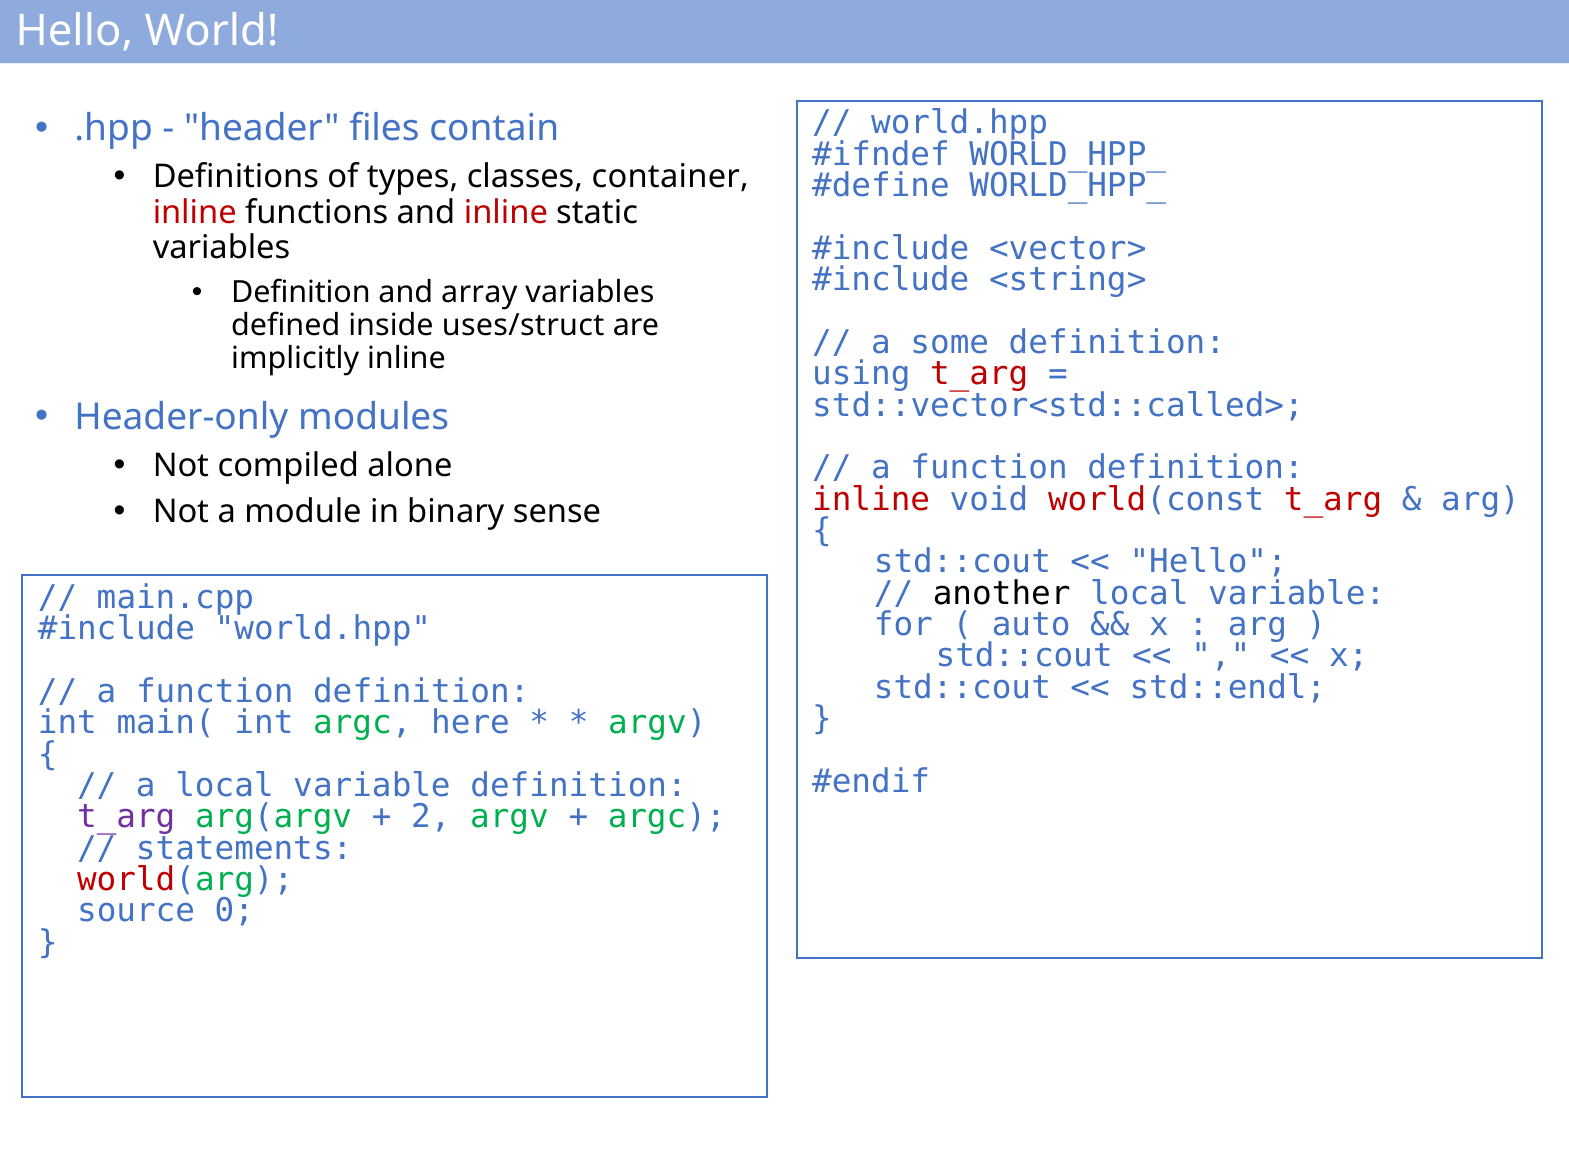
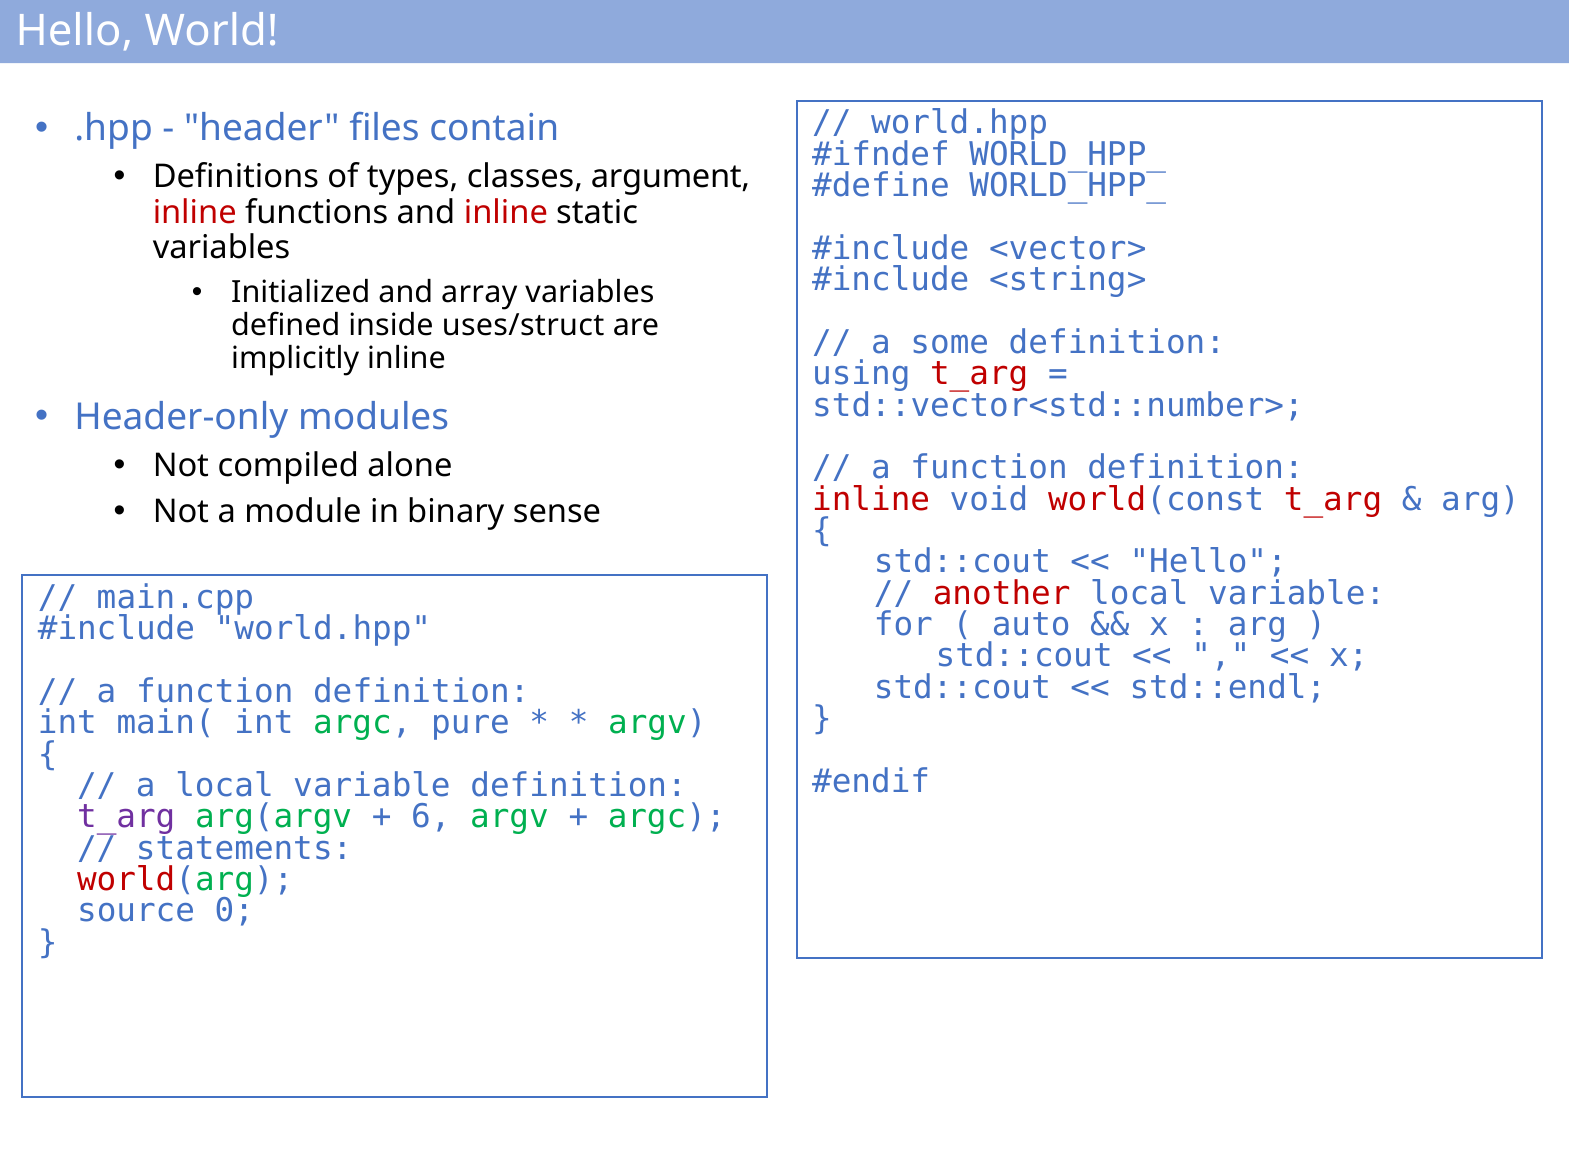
container: container -> argument (671, 177)
Definition: Definition -> Initialized (301, 293)
std::vector<std::called>: std::vector<std::called> -> std::vector<std::number> (1058, 405)
another colour: black -> red (1002, 594)
here: here -> pure (471, 723)
2: 2 -> 6 (431, 818)
